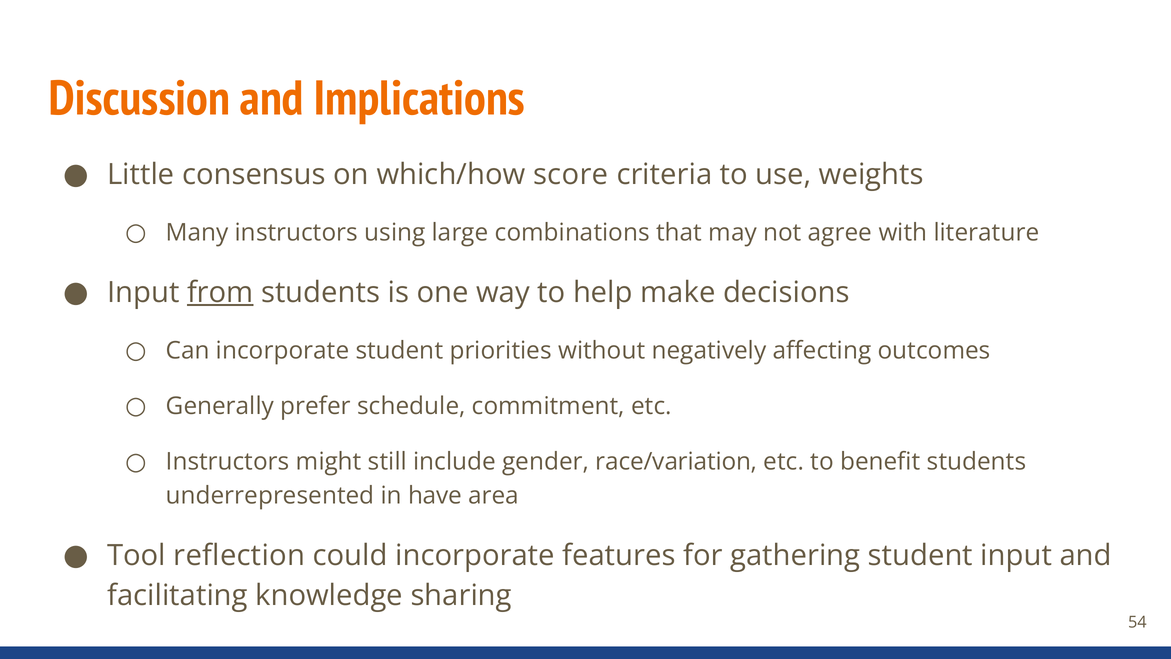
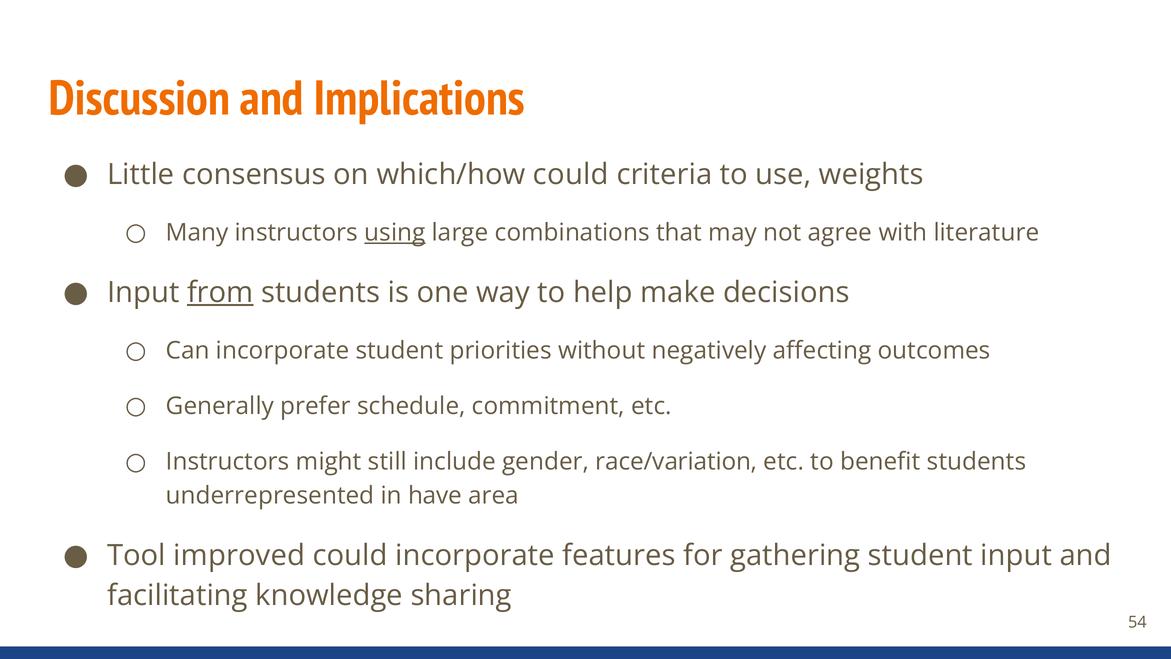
which/how score: score -> could (571, 174)
using underline: none -> present (395, 232)
reflection: reflection -> improved (239, 555)
